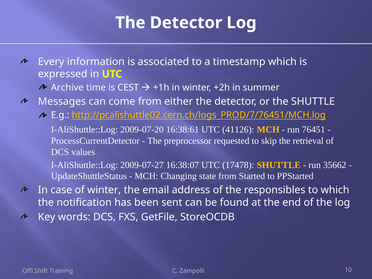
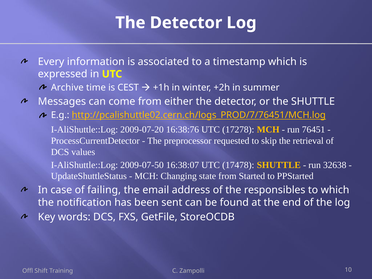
16:38:61: 16:38:61 -> 16:38:76 (183, 130)
41126: 41126 -> 17278 (238, 130)
2009-07-27: 2009-07-27 -> 2009-07-50 (142, 165)
35662: 35662 -> 32638 (335, 165)
of winter: winter -> failing (104, 190)
